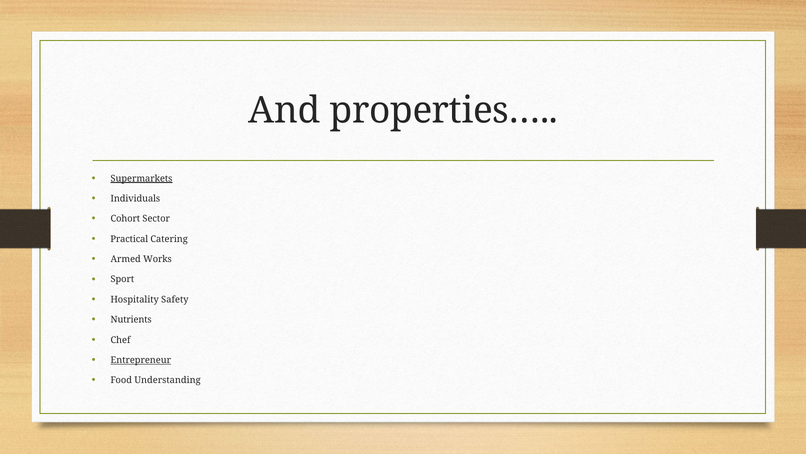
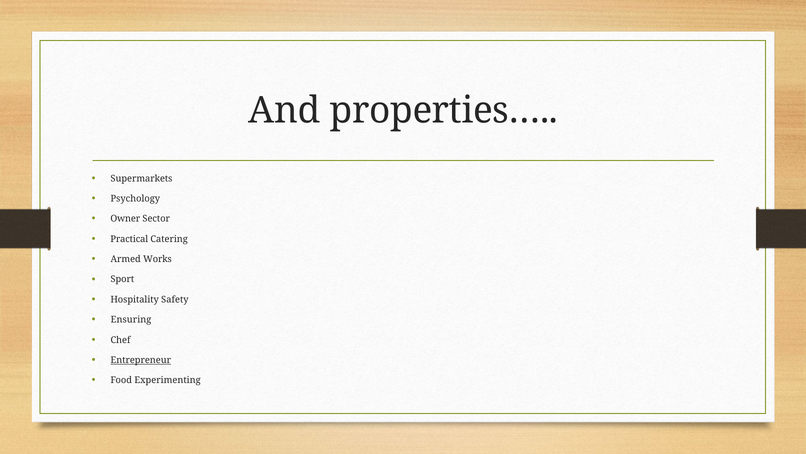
Supermarkets underline: present -> none (141, 178)
Individuals: Individuals -> Psychology (135, 198)
Cohort: Cohort -> Owner (125, 219)
Nutrients: Nutrients -> Ensuring (131, 319)
Understanding: Understanding -> Experimenting (168, 380)
